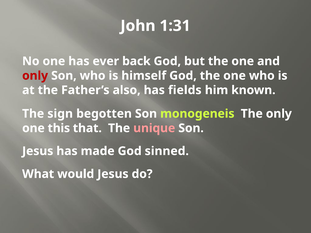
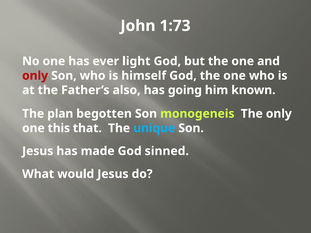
1:31: 1:31 -> 1:73 (175, 26)
back: back -> light (136, 61)
fields: fields -> going (185, 90)
sign: sign -> plan (60, 114)
unique colour: pink -> light blue (154, 128)
